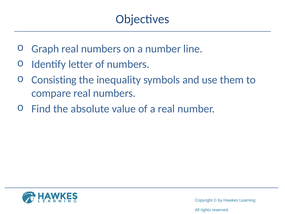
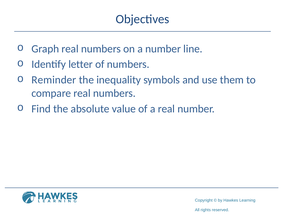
Consisting: Consisting -> Reminder (54, 80)
